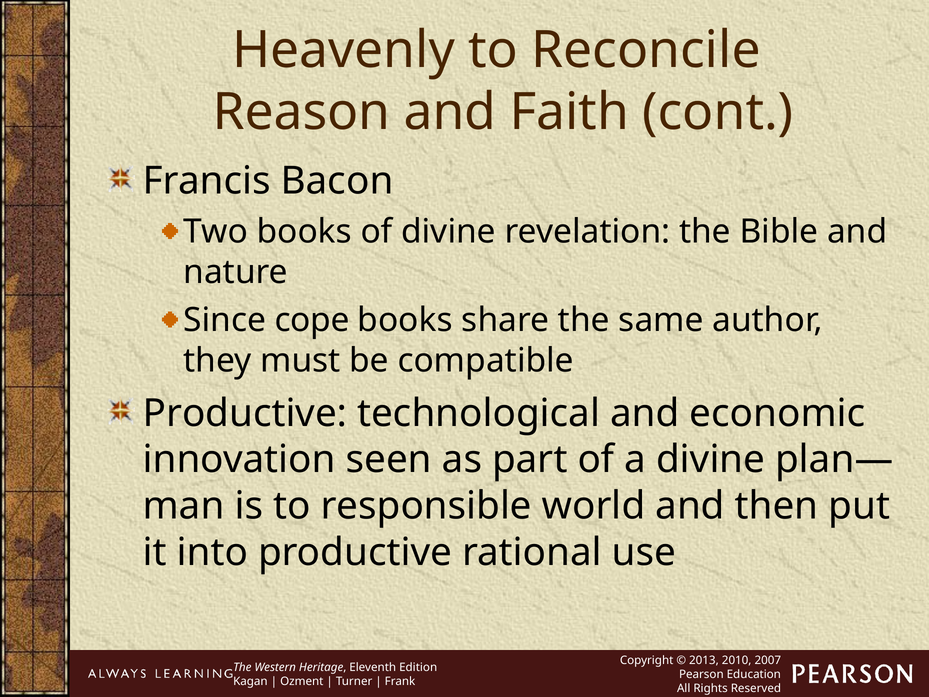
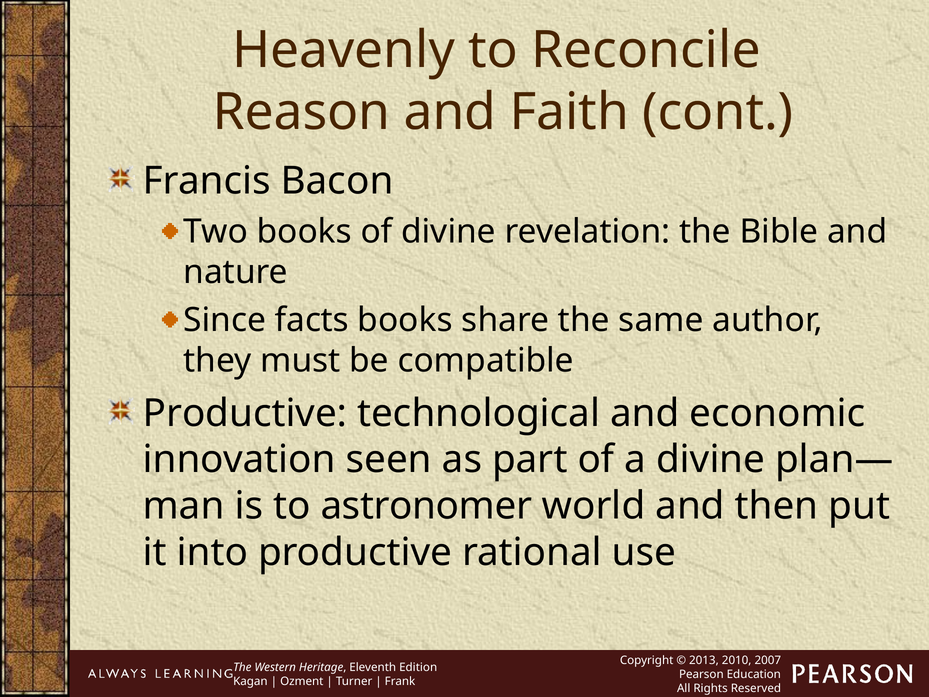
cope: cope -> facts (312, 320)
responsible: responsible -> astronomer (426, 506)
